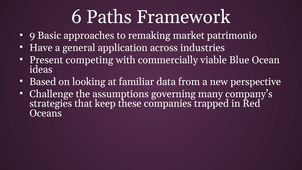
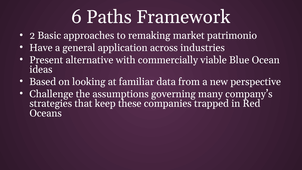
9: 9 -> 2 (32, 36)
competing: competing -> alternative (90, 60)
